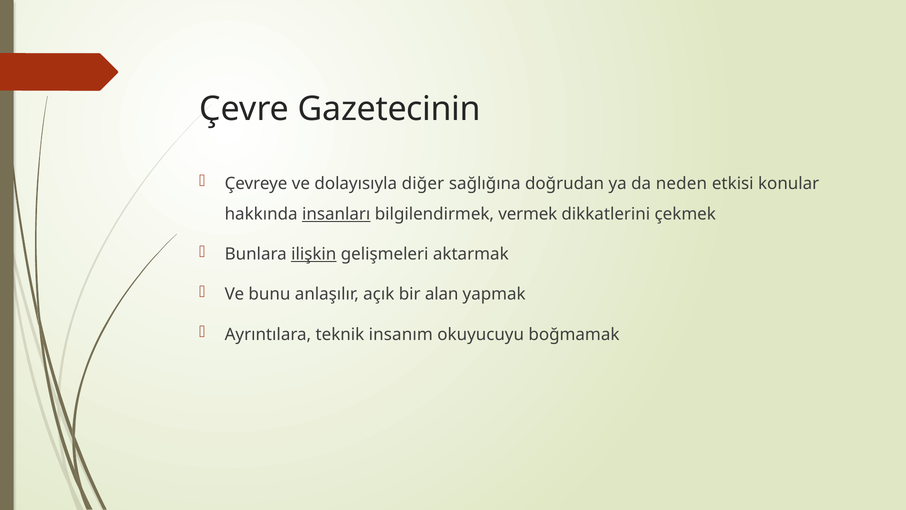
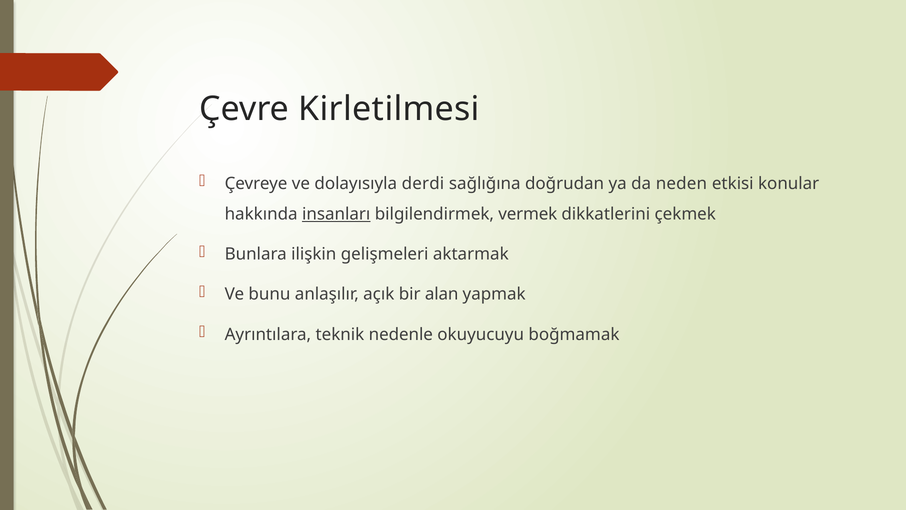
Gazetecinin: Gazetecinin -> Kirletilmesi (389, 109)
diğer: diğer -> derdi (423, 184)
ilişkin underline: present -> none (314, 254)
insanım: insanım -> nedenle (401, 334)
